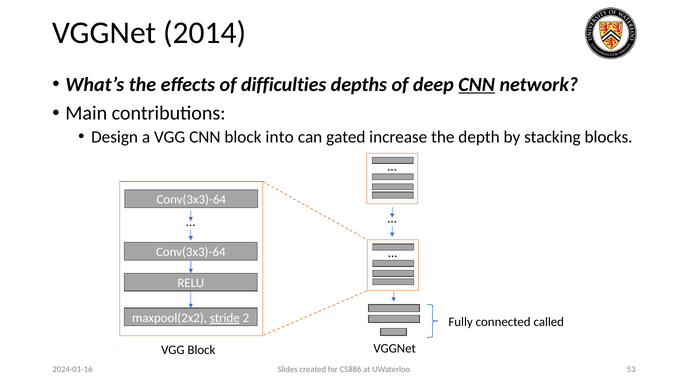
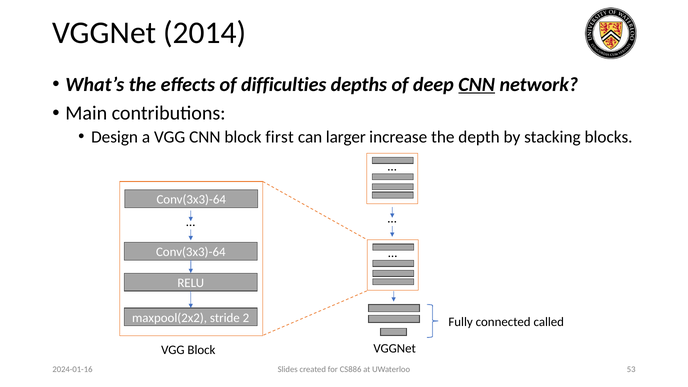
into: into -> first (280, 137)
gated: gated -> larger (346, 137)
stride underline: present -> none (225, 318)
